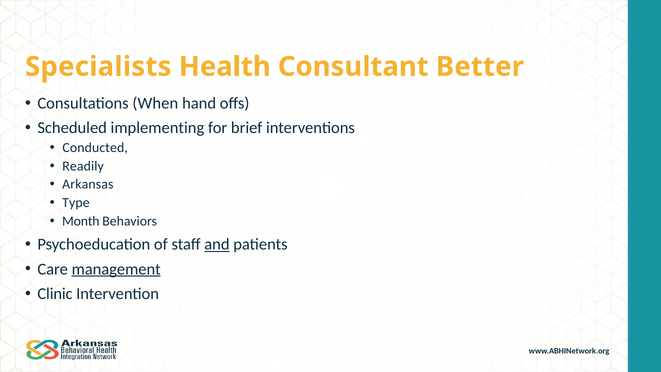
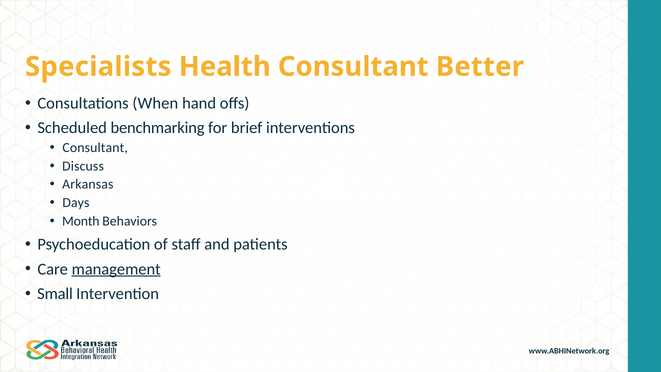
implementing: implementing -> benchmarking (158, 128)
Conducted: Conducted -> Consultant (95, 148)
Readily: Readily -> Discuss (83, 166)
Type: Type -> Days (76, 203)
and underline: present -> none (217, 244)
Clinic: Clinic -> Small (55, 294)
